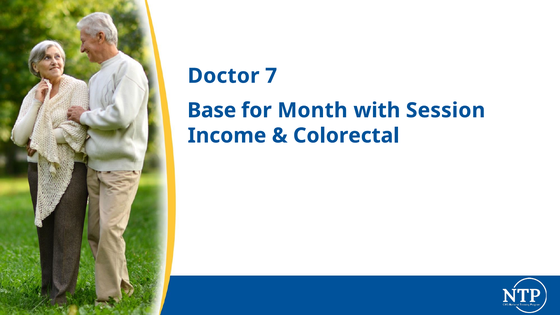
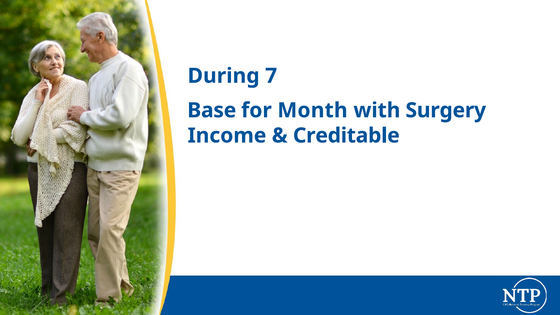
Doctor: Doctor -> During (224, 76)
Session: Session -> Surgery (446, 110)
Colorectal: Colorectal -> Creditable (346, 136)
